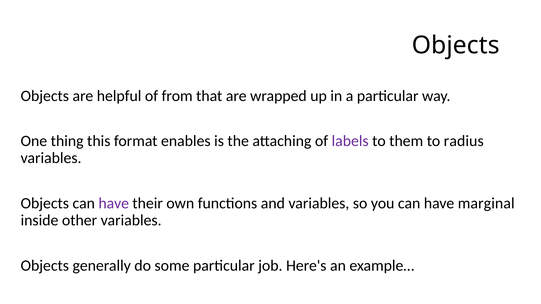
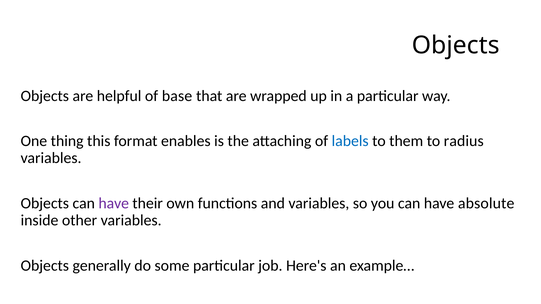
from: from -> base (177, 96)
labels colour: purple -> blue (350, 141)
marginal: marginal -> absolute (486, 204)
